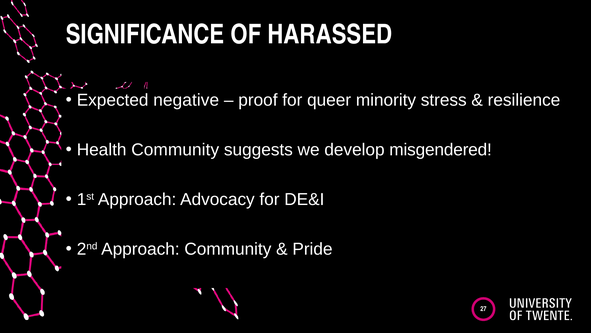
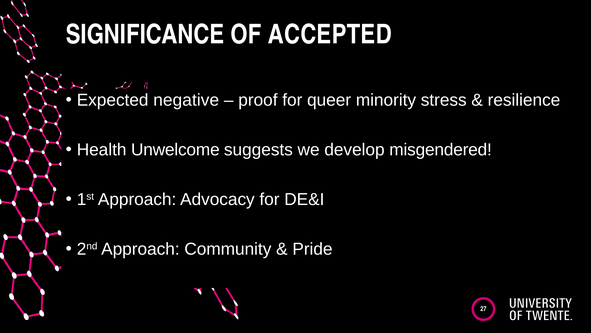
HARASSED: HARASSED -> ACCEPTED (330, 34)
Health Community: Community -> Unwelcome (175, 149)
